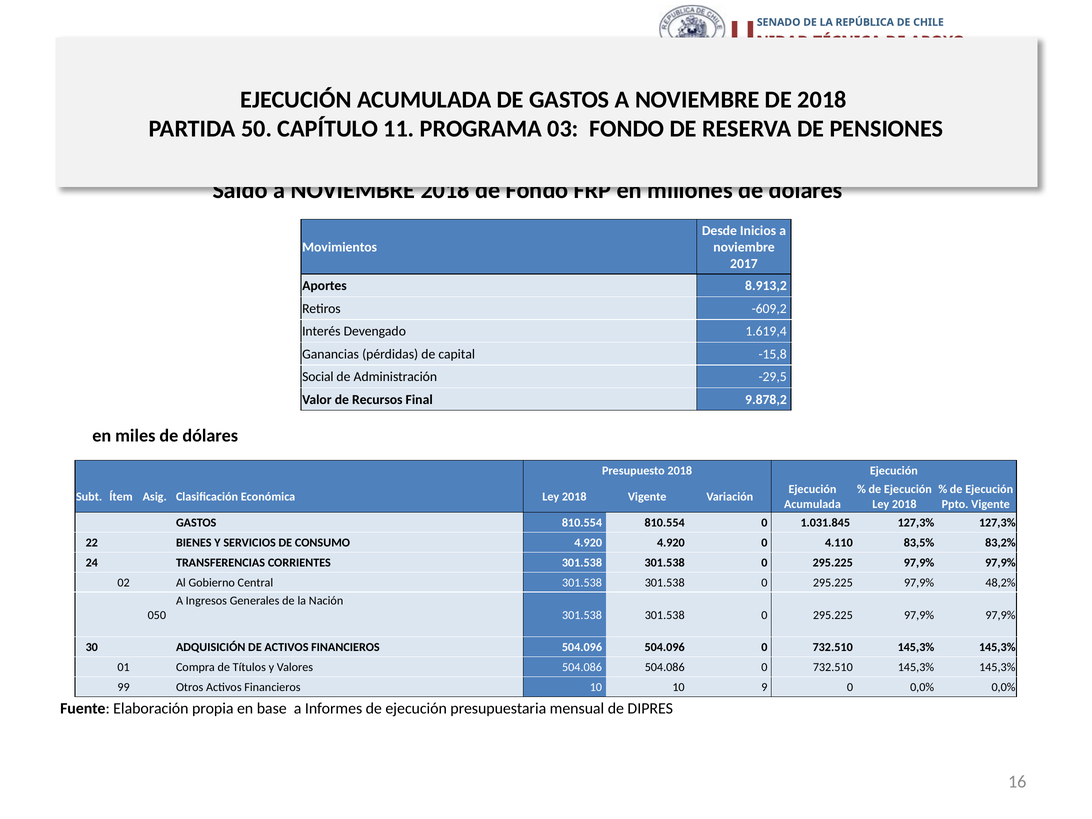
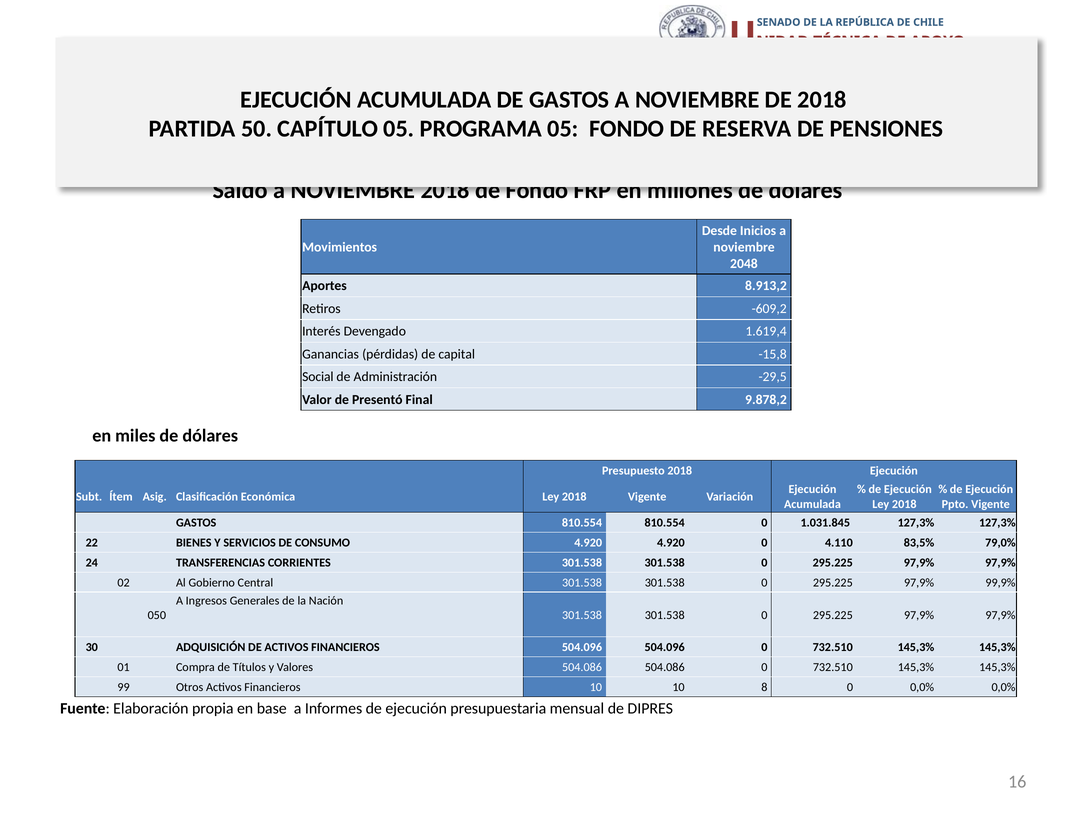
CAPÍTULO 11: 11 -> 05 (399, 129)
PROGRAMA 03: 03 -> 05 (563, 129)
2017: 2017 -> 2048 (744, 264)
Recursos: Recursos -> Presentó (377, 400)
83,2%: 83,2% -> 79,0% (1000, 543)
48,2%: 48,2% -> 99,9% (1000, 583)
9: 9 -> 8 (764, 687)
